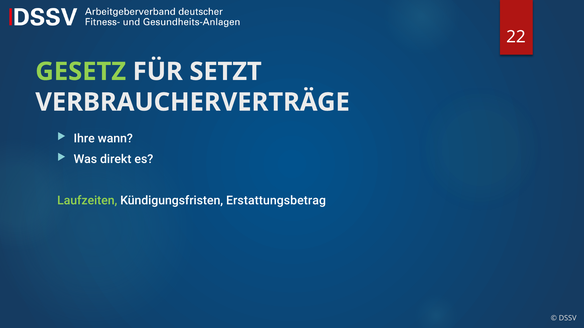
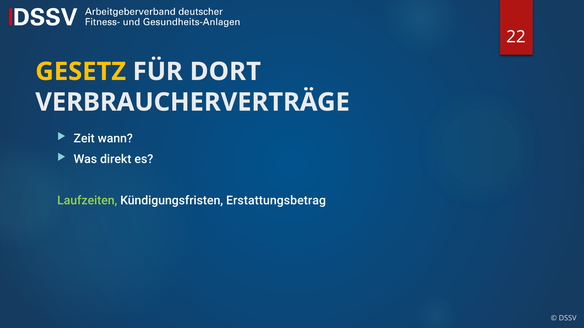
GESETZ colour: light green -> yellow (81, 72)
SETZT: SETZT -> DORT (225, 72)
Ihre: Ihre -> Zeit (84, 139)
